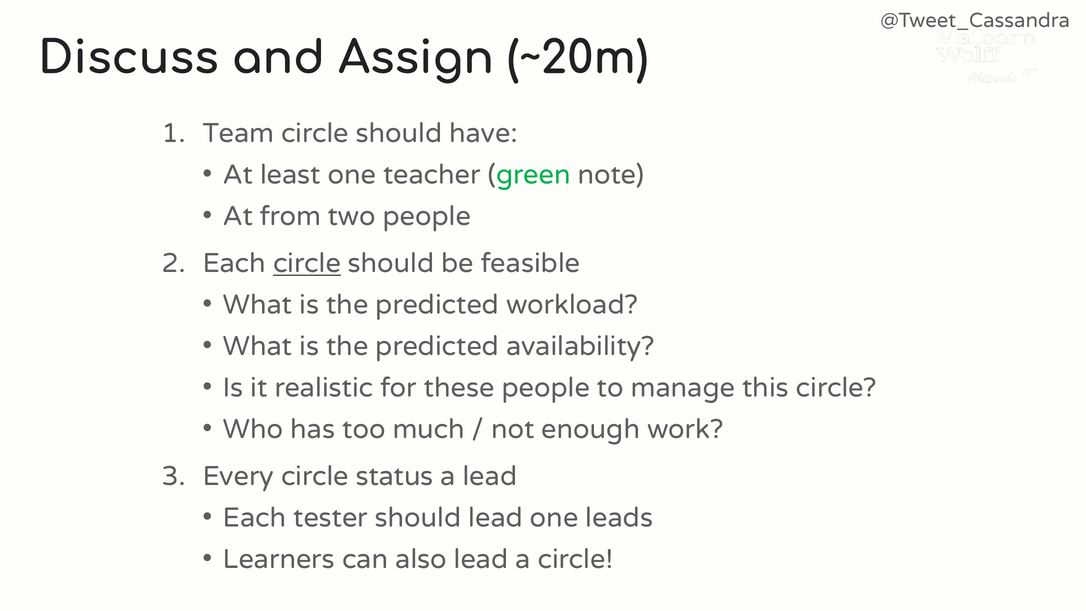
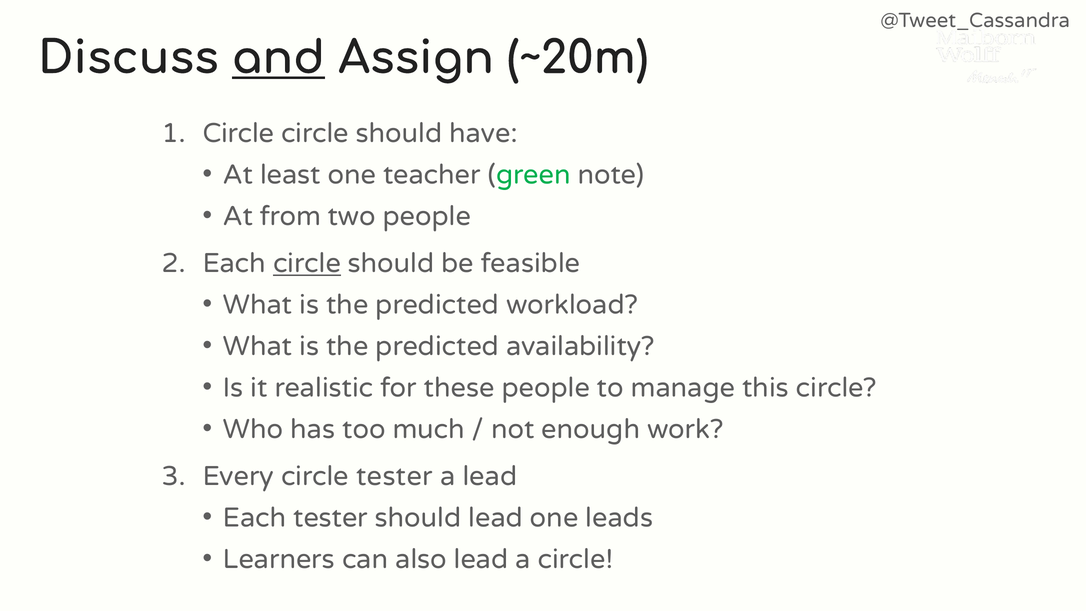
and underline: none -> present (278, 58)
Team: Team -> Circle (238, 133)
circle status: status -> tester (394, 476)
